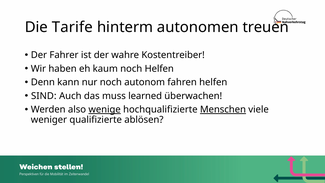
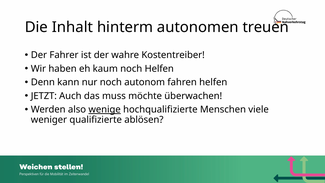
Tarife: Tarife -> Inhalt (72, 27)
SIND: SIND -> JETZT (44, 96)
learned: learned -> möchte (145, 96)
Menschen underline: present -> none (223, 109)
